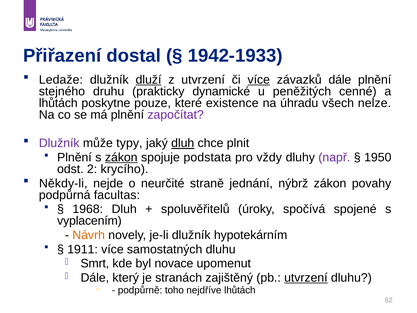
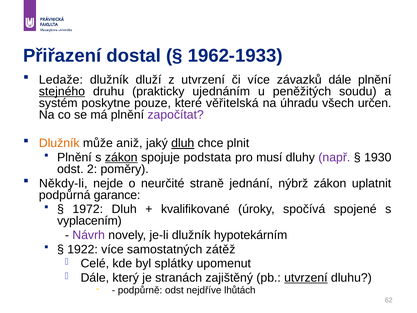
1942-1933: 1942-1933 -> 1962-1933 (235, 56)
dluží underline: present -> none (148, 80)
více underline: present -> none (259, 80)
stejného underline: none -> present (62, 91)
dynamické: dynamické -> ujednáním (221, 91)
cenné: cenné -> soudu (358, 91)
lhůtách: lhůtách -> systém (58, 103)
existence: existence -> věřitelská (232, 103)
nelze: nelze -> určen (375, 103)
Dlužník colour: purple -> orange (59, 143)
typy: typy -> aniž (129, 143)
vždy: vždy -> musí (269, 157)
1950: 1950 -> 1930 (378, 157)
krycího: krycího -> poměry (125, 169)
povahy: povahy -> uplatnit (372, 183)
facultas: facultas -> garance (117, 195)
1968: 1968 -> 1972 (88, 209)
spoluvěřitelů: spoluvěřitelů -> kvalifikované (195, 209)
Návrh colour: orange -> purple (89, 235)
1911: 1911 -> 1922 (83, 249)
samostatných dluhu: dluhu -> zátěž (221, 249)
Smrt: Smrt -> Celé (95, 263)
novace: novace -> splátky (174, 263)
podpůrně toho: toho -> odst (174, 290)
